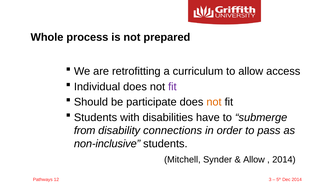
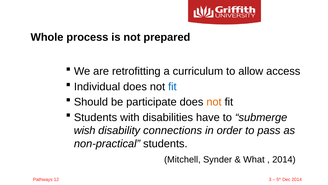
fit colour: purple -> blue (172, 86)
from: from -> wish (85, 130)
non-inclusive: non-inclusive -> non-practical (107, 143)
Allow: Allow -> What (254, 159)
